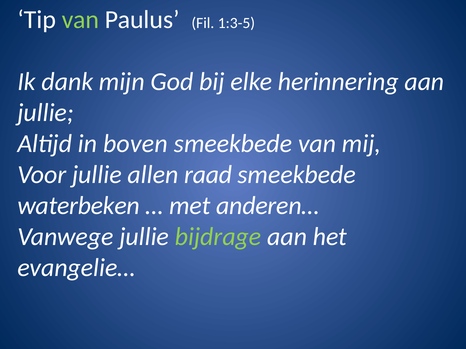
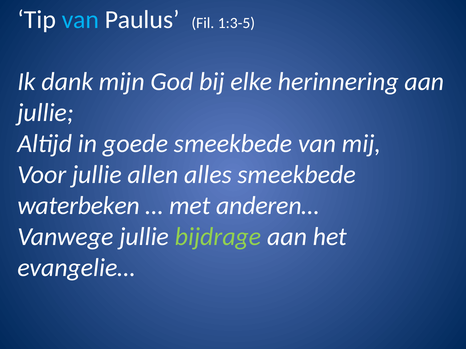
van colour: light green -> light blue (80, 20)
boven: boven -> goede (136, 144)
raad: raad -> alles (208, 175)
